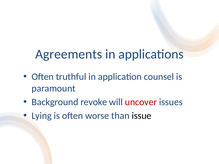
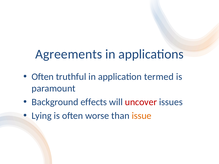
counsel: counsel -> termed (159, 77)
revoke: revoke -> effects (94, 102)
issue colour: black -> orange (142, 116)
